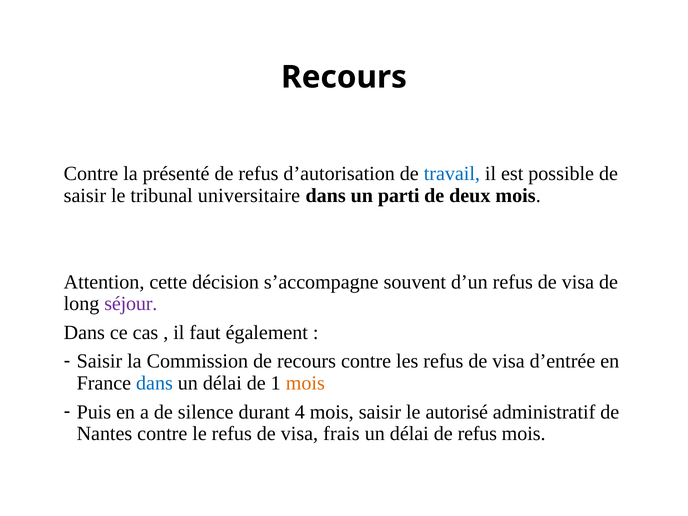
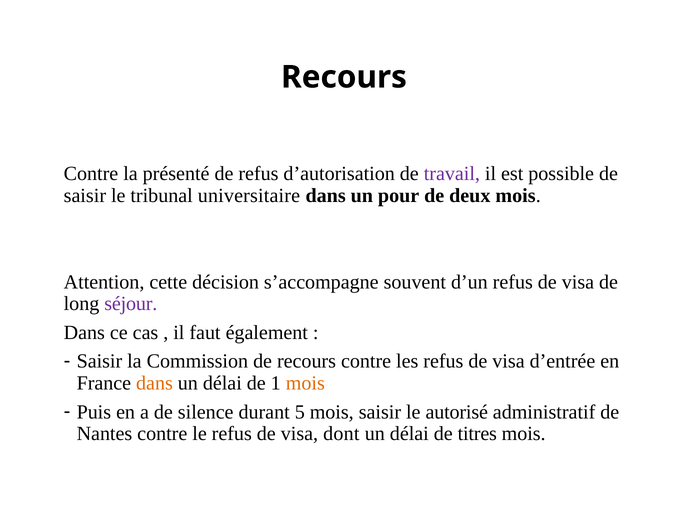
travail colour: blue -> purple (452, 174)
parti: parti -> pour (399, 195)
dans colour: blue -> orange (154, 383)
4: 4 -> 5 (300, 412)
frais: frais -> dont (341, 434)
délai de refus: refus -> titres (477, 434)
